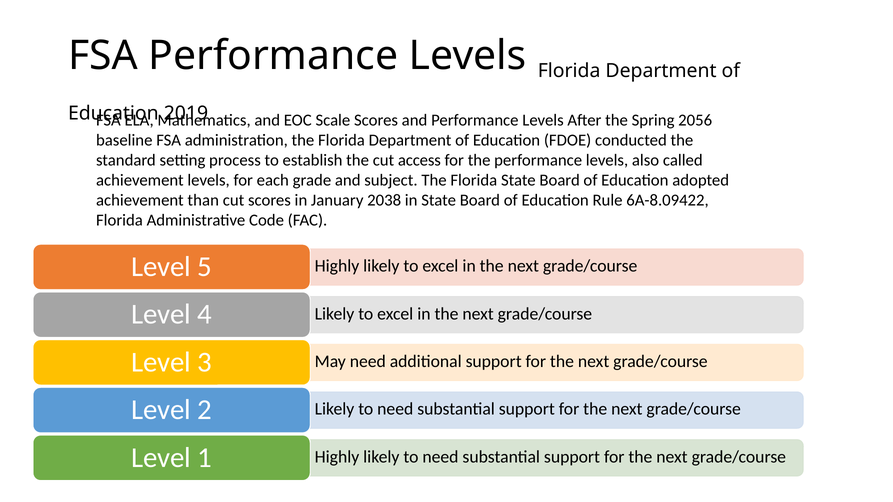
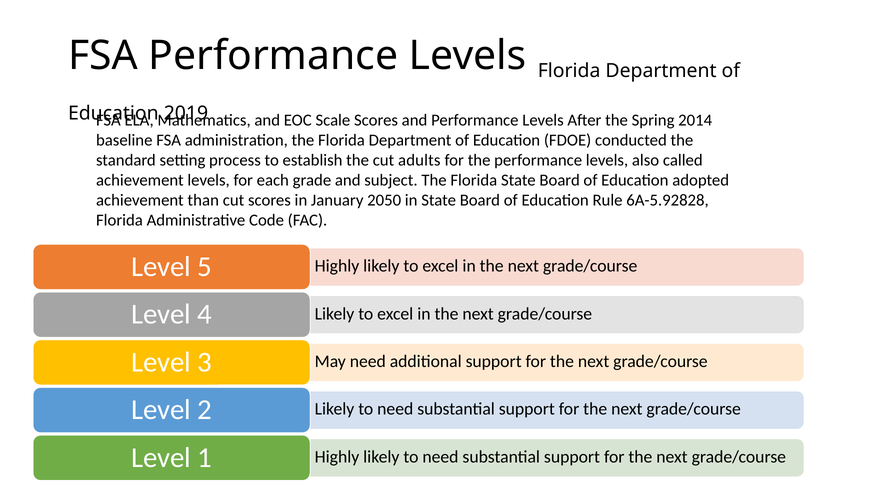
2056: 2056 -> 2014 (695, 120)
access: access -> adults (419, 160)
2038: 2038 -> 2050 (384, 200)
6A-8.09422: 6A-8.09422 -> 6A-5.92828 (668, 200)
